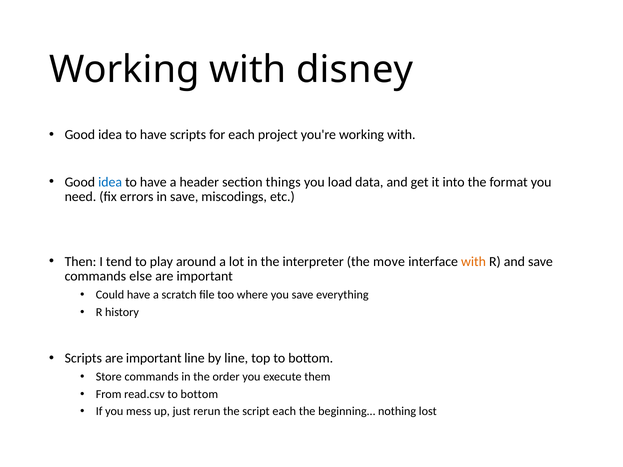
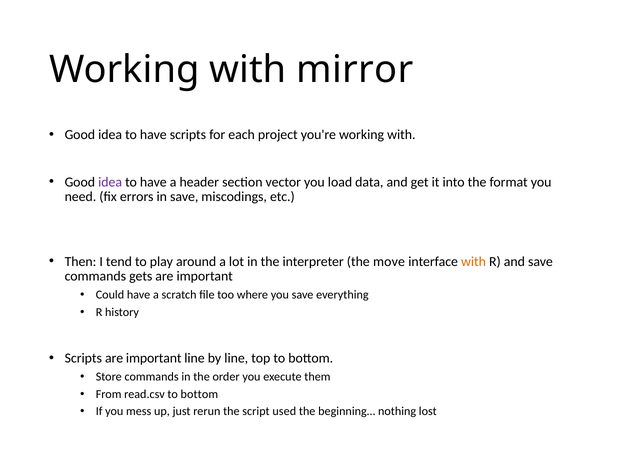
disney: disney -> mirror (355, 70)
idea colour: blue -> purple (110, 182)
things: things -> vector (283, 182)
else: else -> gets (141, 277)
script each: each -> used (284, 412)
